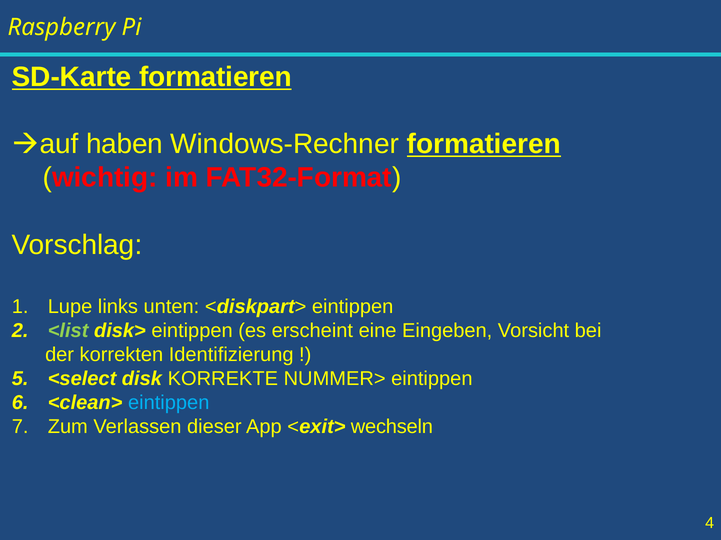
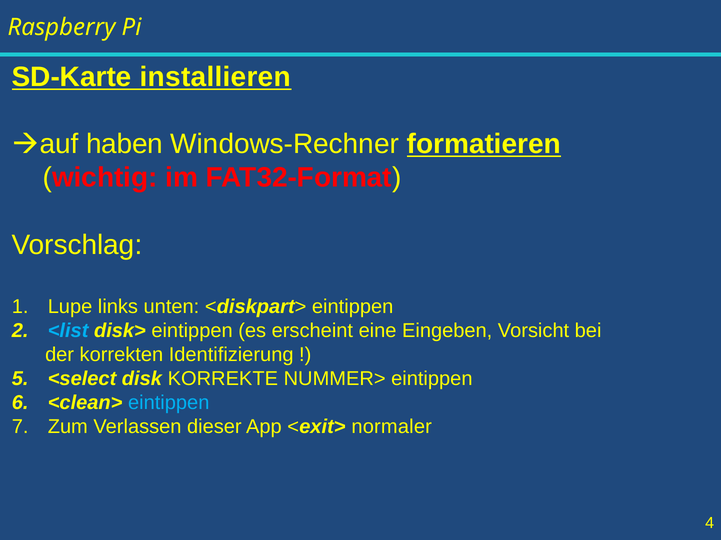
SD-Karte formatieren: formatieren -> installieren (215, 77)
<list colour: light green -> light blue (68, 331)
wechseln: wechseln -> normaler (392, 427)
